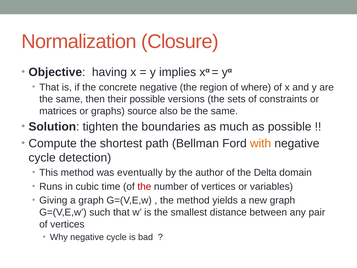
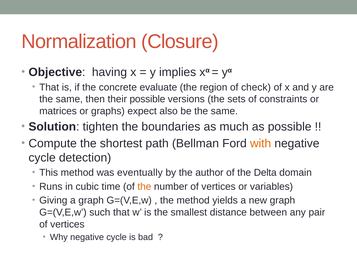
concrete negative: negative -> evaluate (158, 87)
where: where -> check (256, 87)
source: source -> expect (142, 111)
the colour: red -> orange (144, 186)
